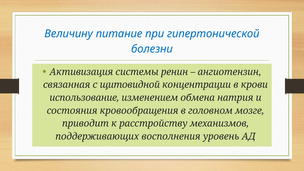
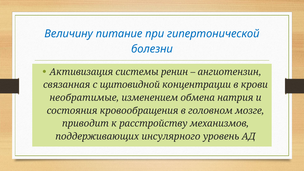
использование: использование -> необратимые (84, 98)
восполнения: восполнения -> инсулярного (171, 136)
